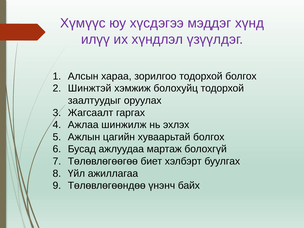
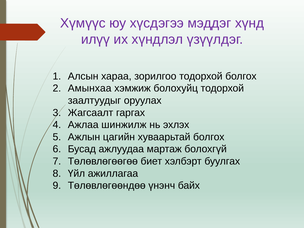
Шинжтэй: Шинжтэй -> Амынхаа (90, 88)
